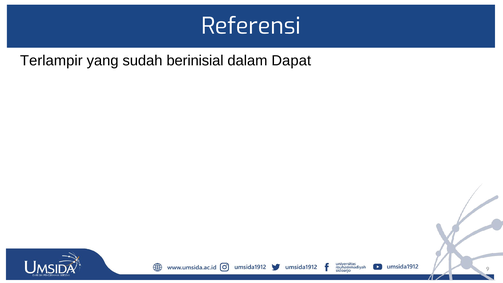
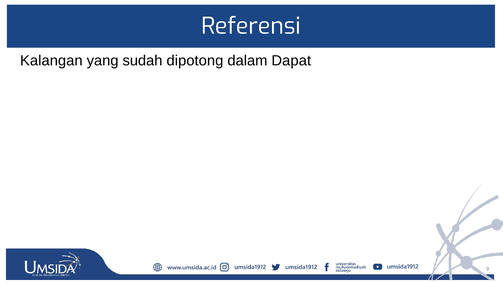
Terlampir: Terlampir -> Kalangan (51, 61)
berinisial: berinisial -> dipotong (195, 61)
